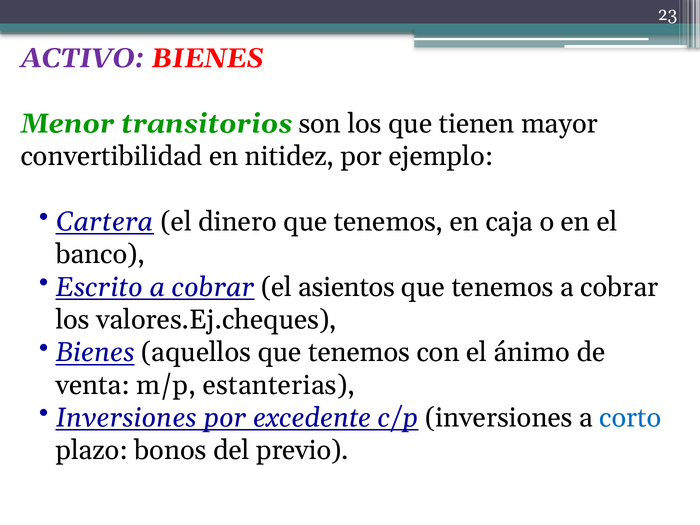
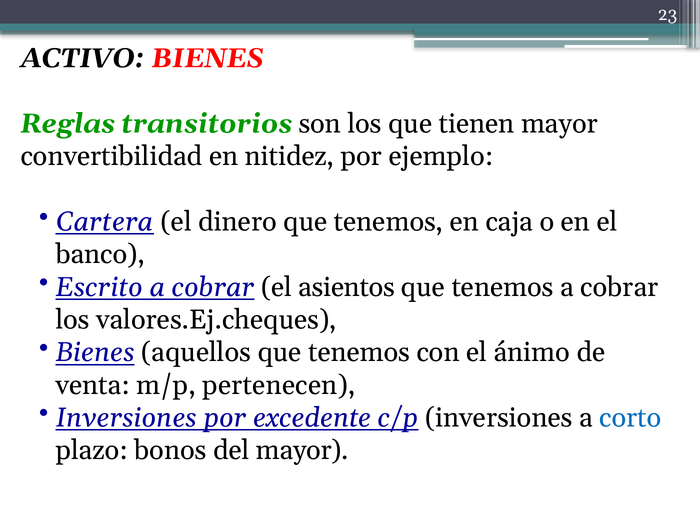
ACTIVO colour: purple -> black (83, 58)
Menor: Menor -> Reglas (68, 124)
estanterias: estanterias -> pertenecen (279, 385)
del previo: previo -> mayor (302, 450)
